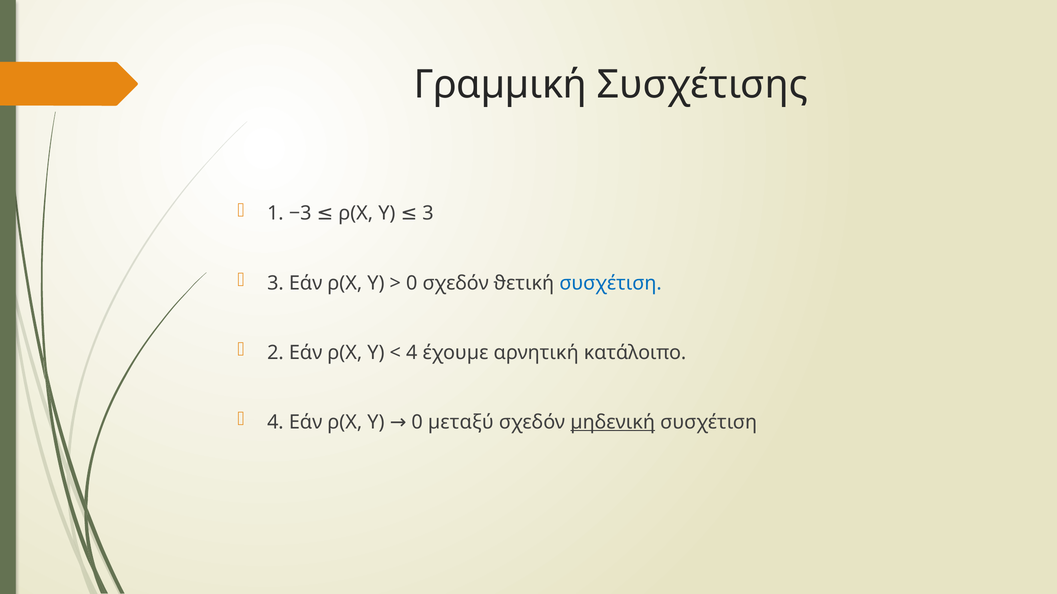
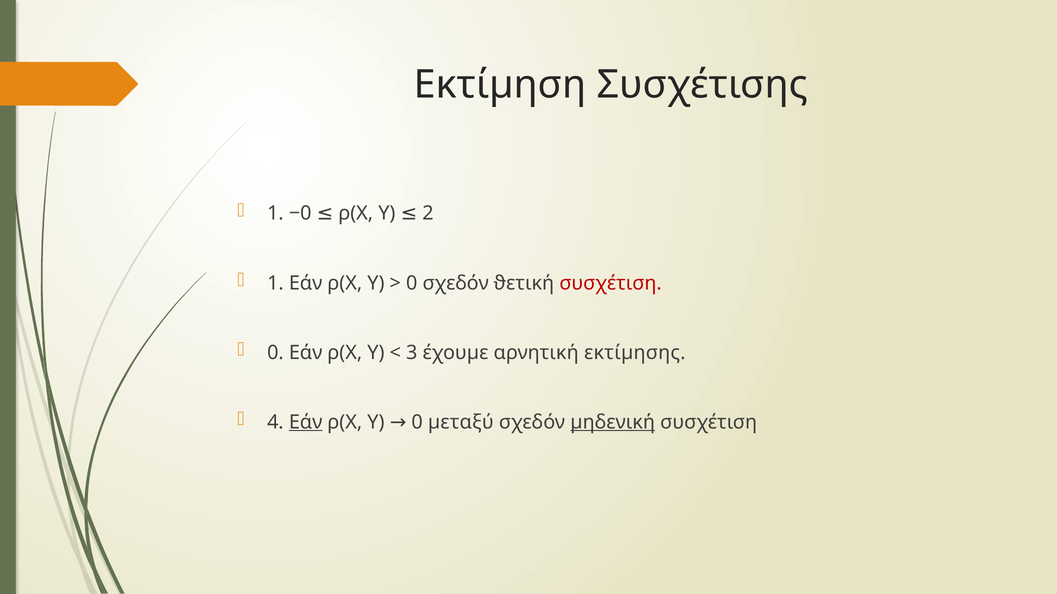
Γραµµική: Γραµµική -> Εκτίµηση (500, 85)
−3: −3 -> −0 (300, 214)
Y 3: 3 -> 2 (428, 214)
3: 3 -> 1 (275, 283)
συσχέτιση colour: blue -> red (611, 283)
2: 2 -> 0 (275, 353)
4: 4 -> 3 (412, 353)
κατάλοιπο: κατάλοιπο -> εκτίµησης (635, 353)
Εάν underline: none -> present (306, 422)
